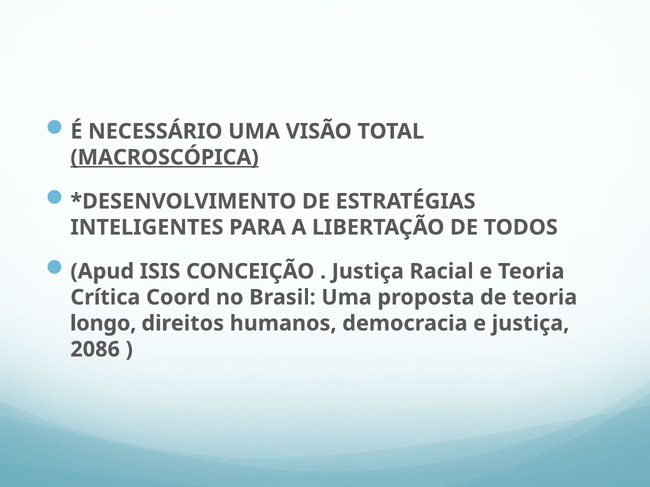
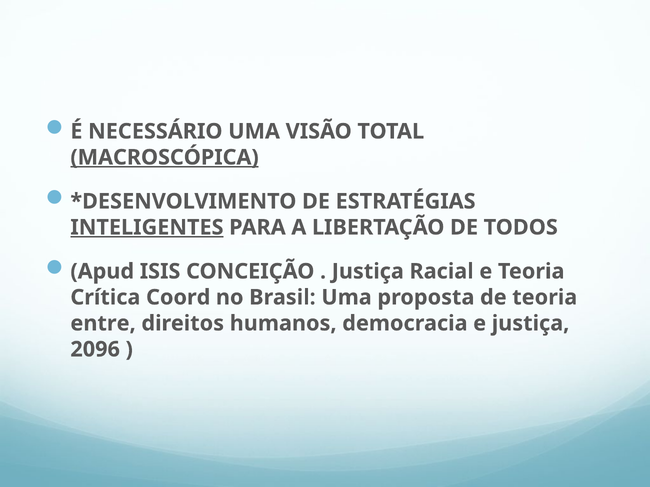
INTELIGENTES underline: none -> present (147, 228)
longo: longo -> entre (103, 324)
2086: 2086 -> 2096 (95, 350)
